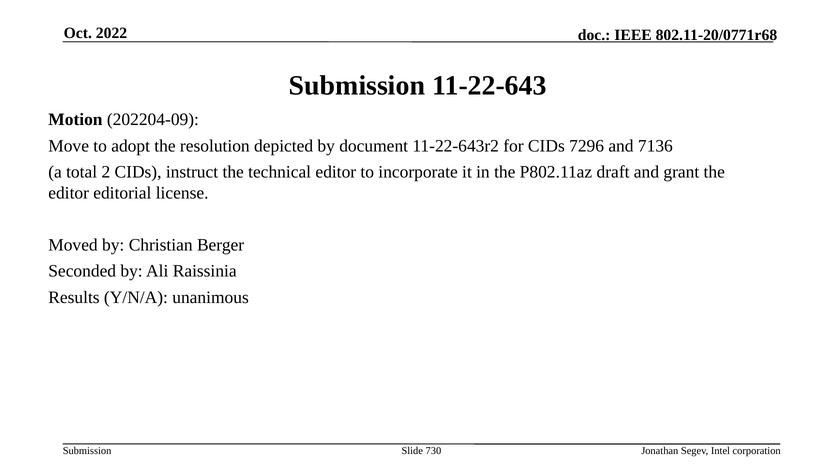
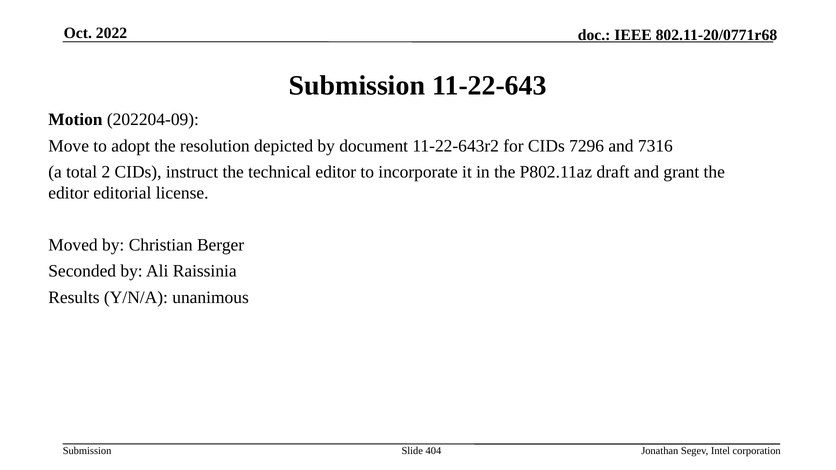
7136: 7136 -> 7316 (655, 146)
730: 730 -> 404 (433, 451)
